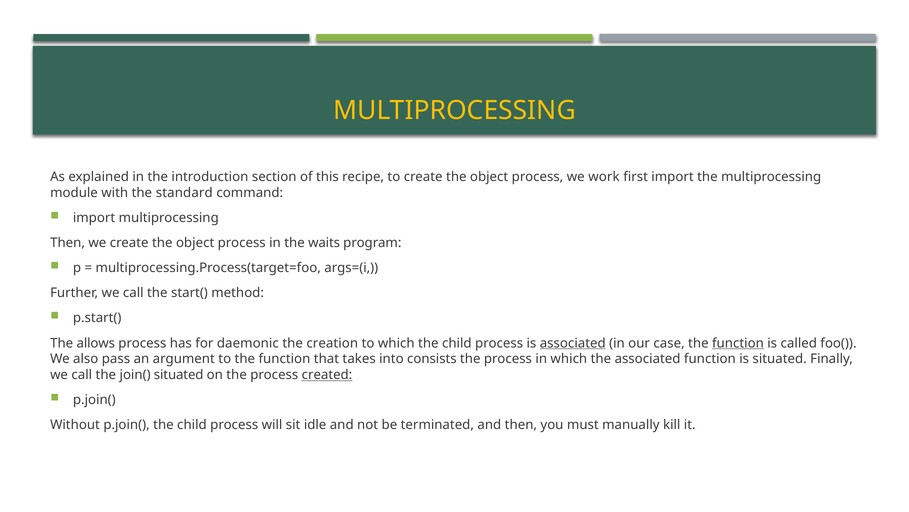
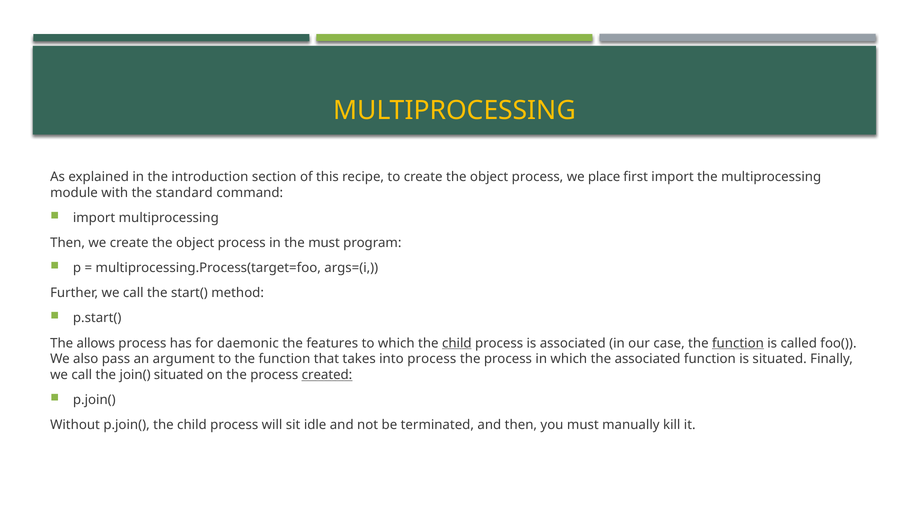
work: work -> place (604, 177)
the waits: waits -> must (324, 243)
creation: creation -> features (332, 343)
child underline: none -> present (457, 343)
associated underline: present -> none (573, 343)
into consists: consists -> process (432, 359)
